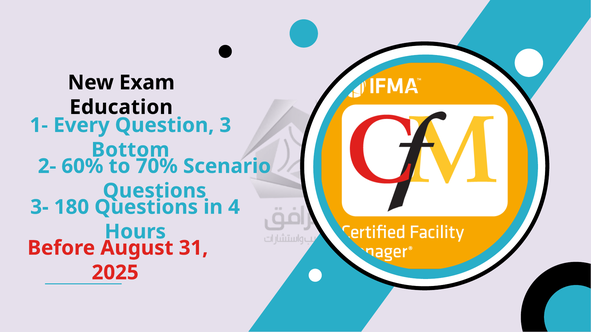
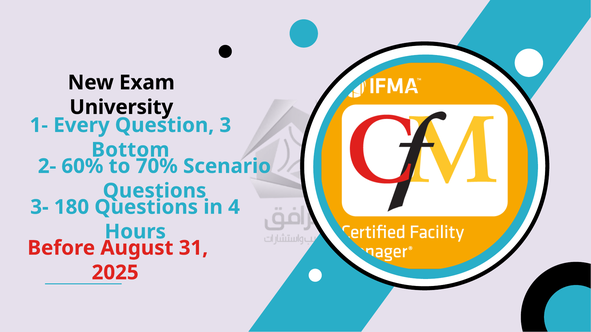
Education: Education -> University (121, 107)
